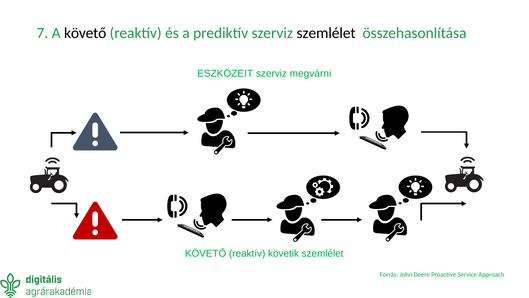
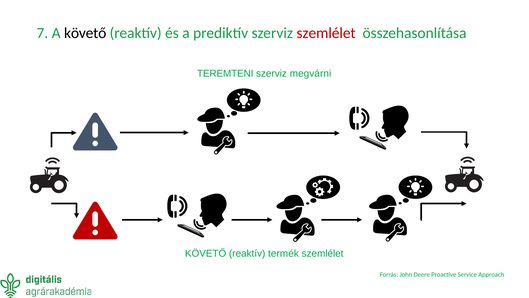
szemlélet colour: black -> red (326, 33)
ESZKÖZEIT: ESZKÖZEIT -> TEREMTENI (225, 73)
követik: követik -> termék (283, 253)
